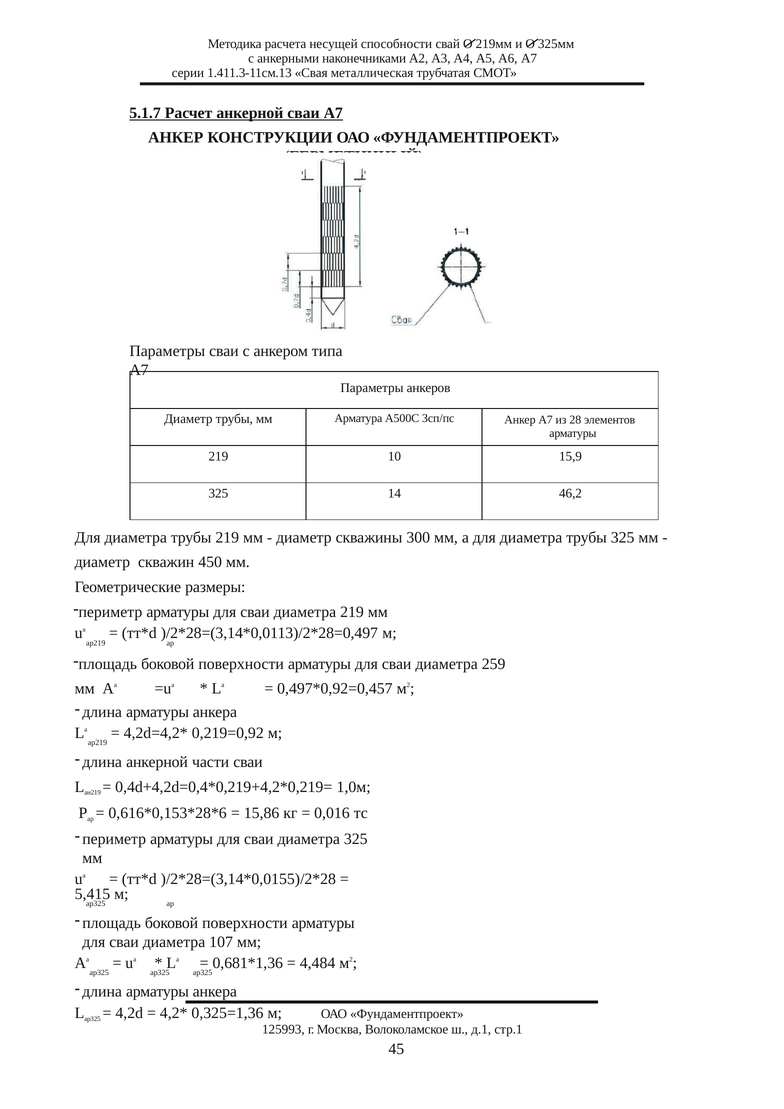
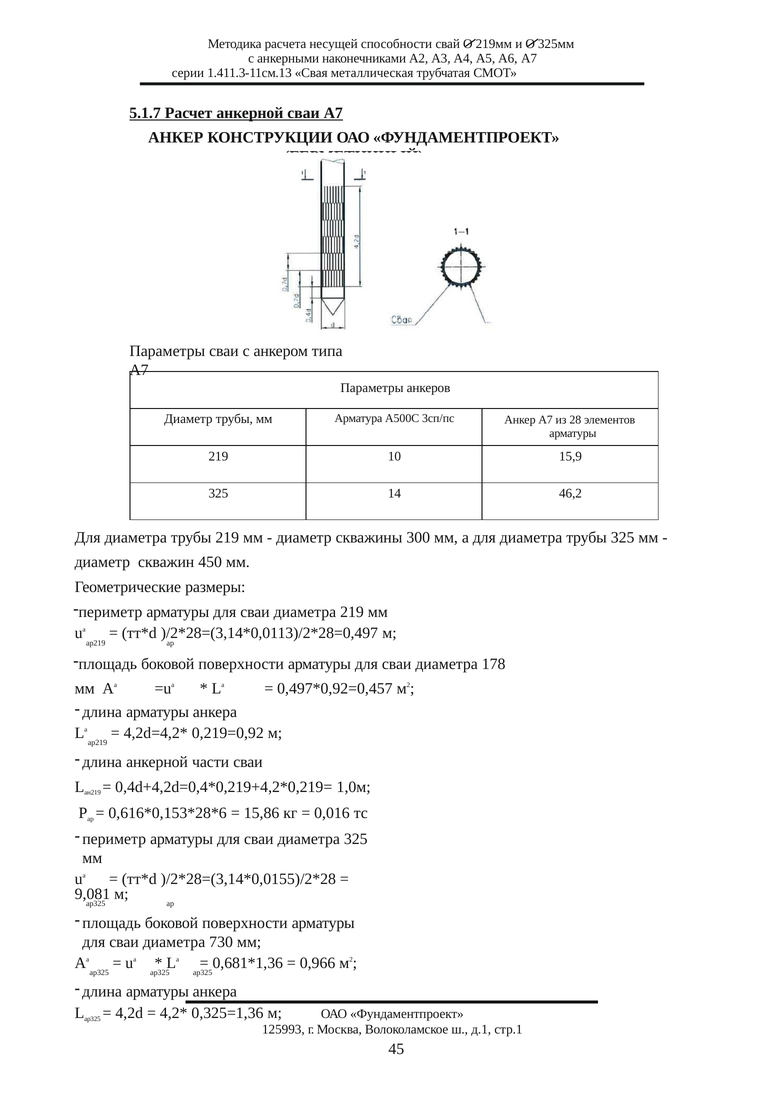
259: 259 -> 178 (494, 664)
5,415: 5,415 -> 9,081 (92, 894)
107: 107 -> 730 (221, 942)
4,484: 4,484 -> 0,966 (318, 963)
